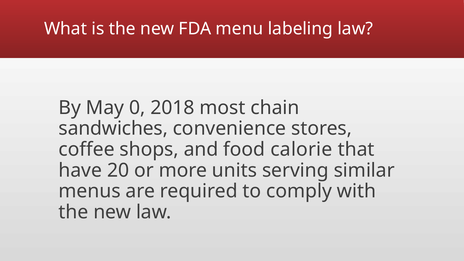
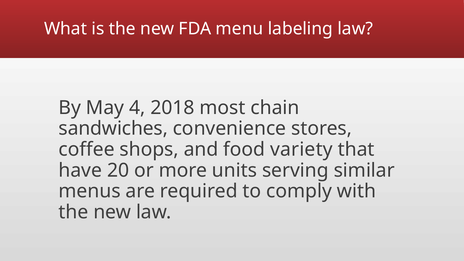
0: 0 -> 4 (137, 108)
calorie: calorie -> variety (301, 149)
